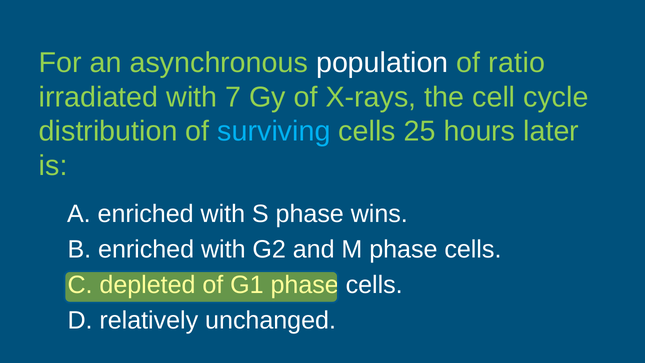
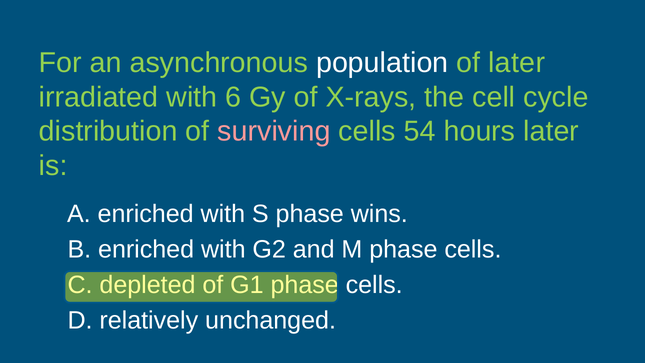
of ratio: ratio -> later (517, 63)
7: 7 -> 6 (233, 97)
surviving colour: light blue -> pink (274, 131)
25: 25 -> 54 (420, 131)
